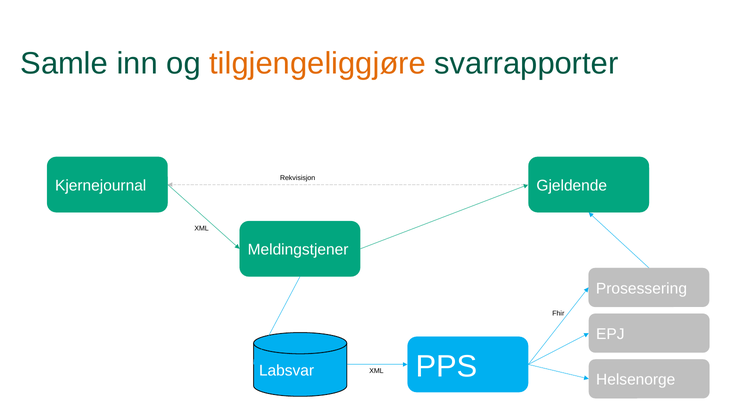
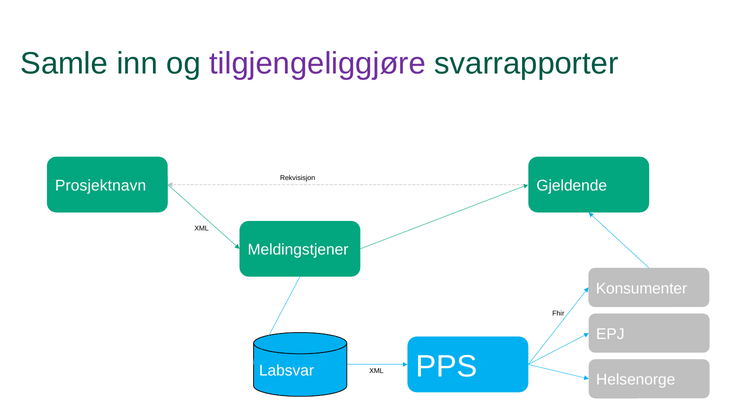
tilgjengeliggjøre colour: orange -> purple (318, 63)
Kjernejournal: Kjernejournal -> Prosjektnavn (101, 186)
Prosessering: Prosessering -> Konsumenter (642, 288)
